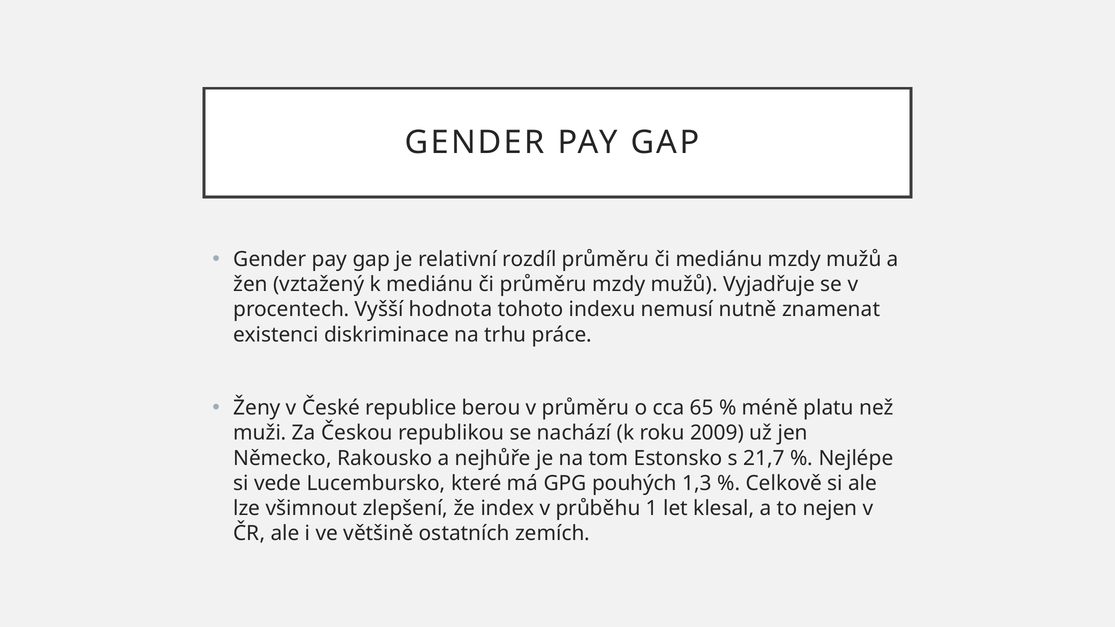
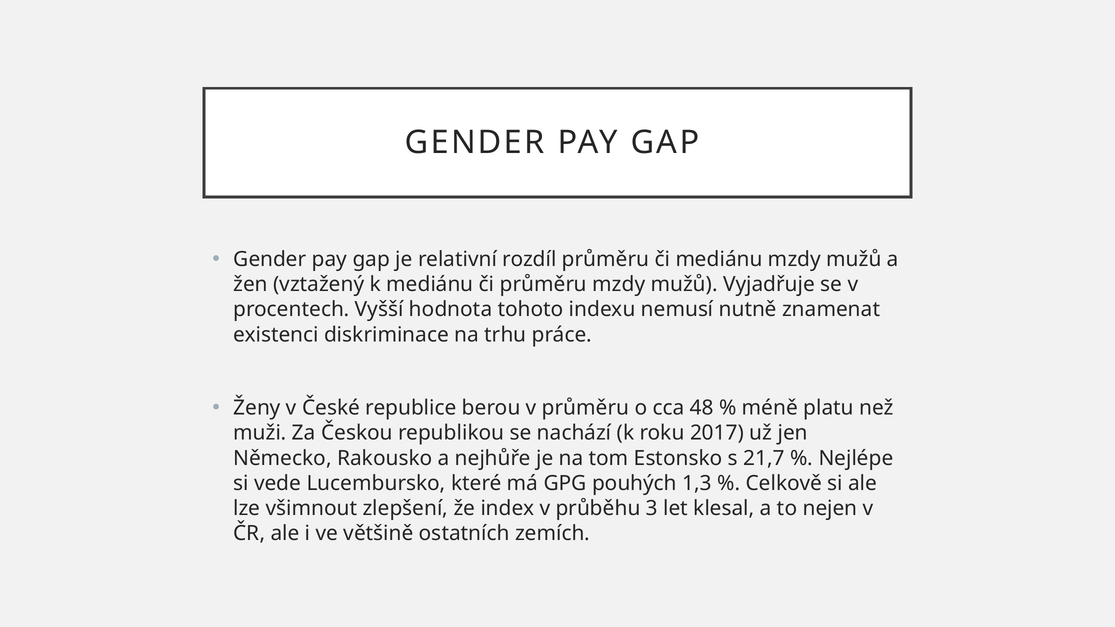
65: 65 -> 48 (702, 408)
2009: 2009 -> 2017 (717, 433)
1: 1 -> 3 (652, 508)
